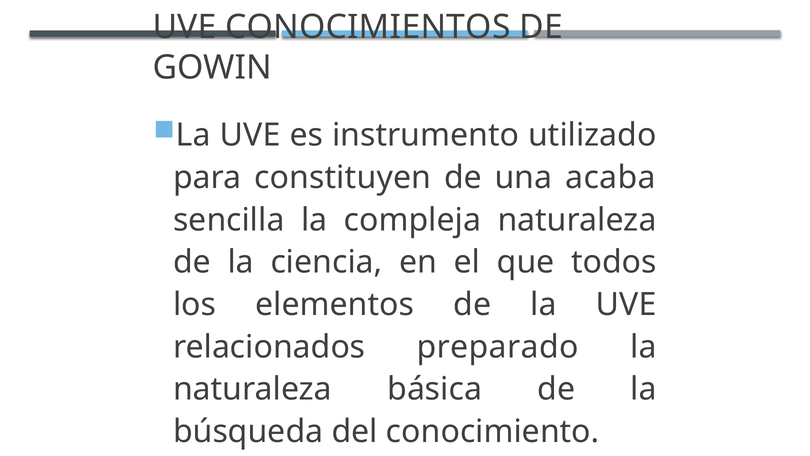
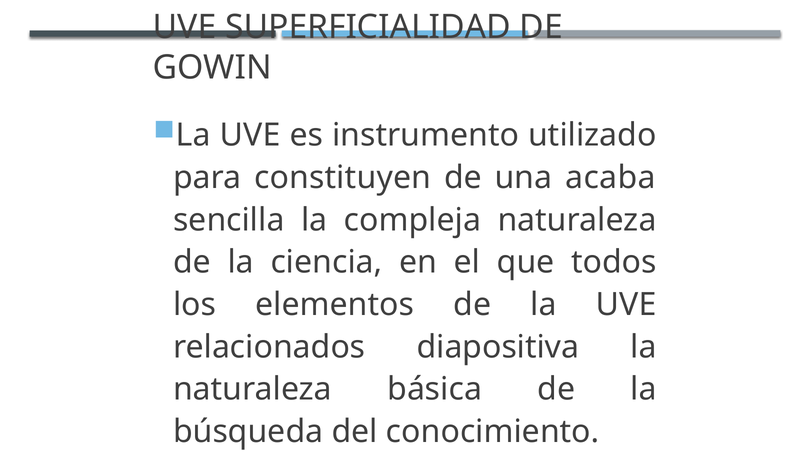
CONOCIMIENTOS: CONOCIMIENTOS -> SUPERFICIALIDAD (368, 27)
preparado: preparado -> diapositiva (498, 347)
